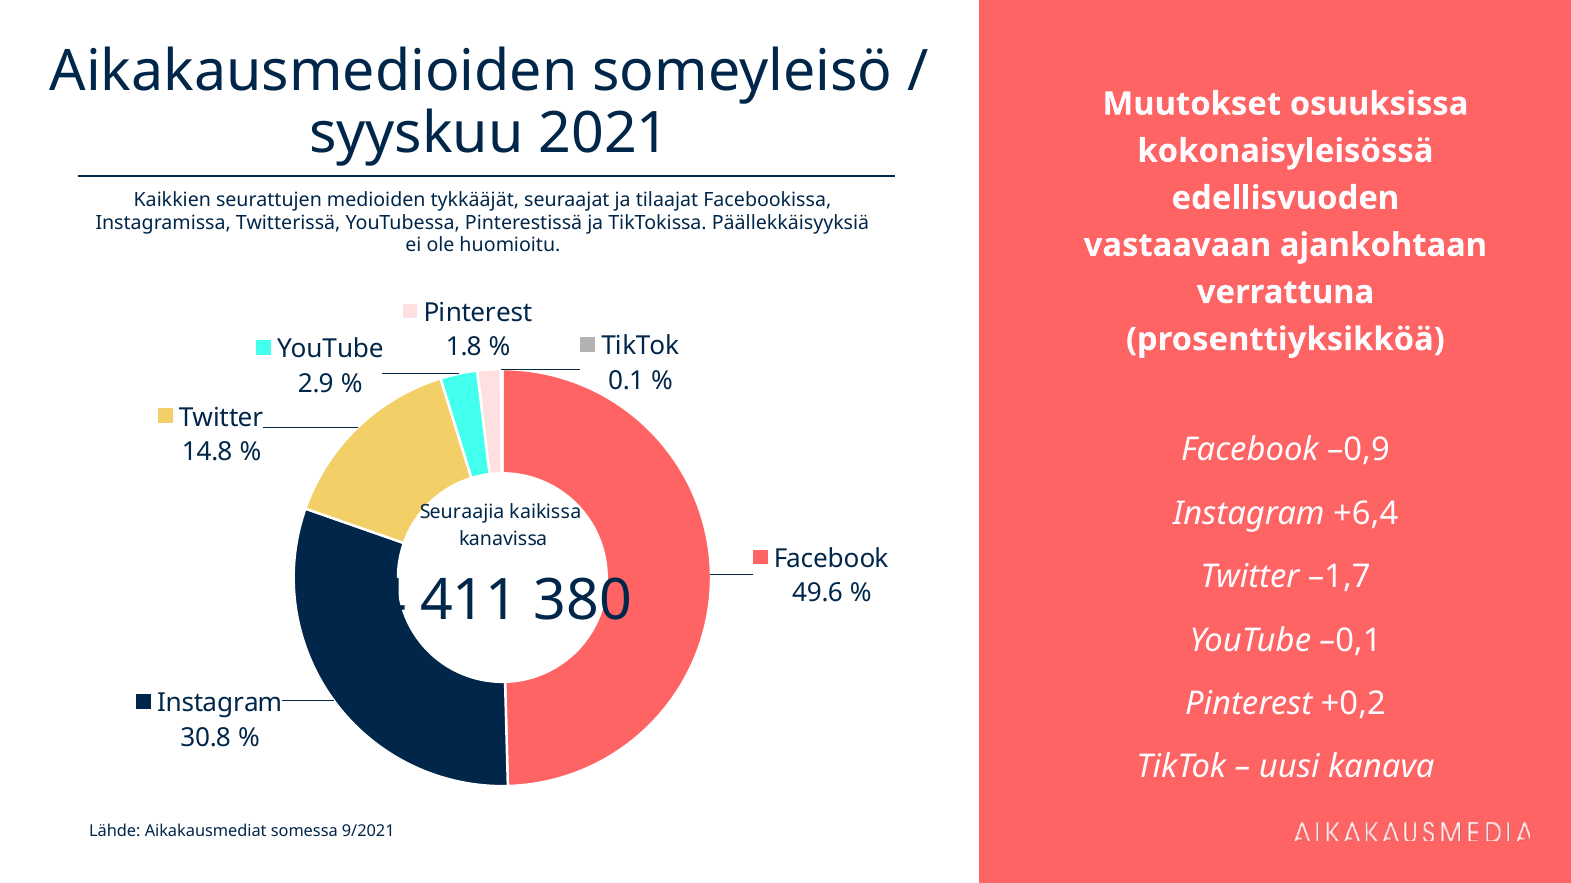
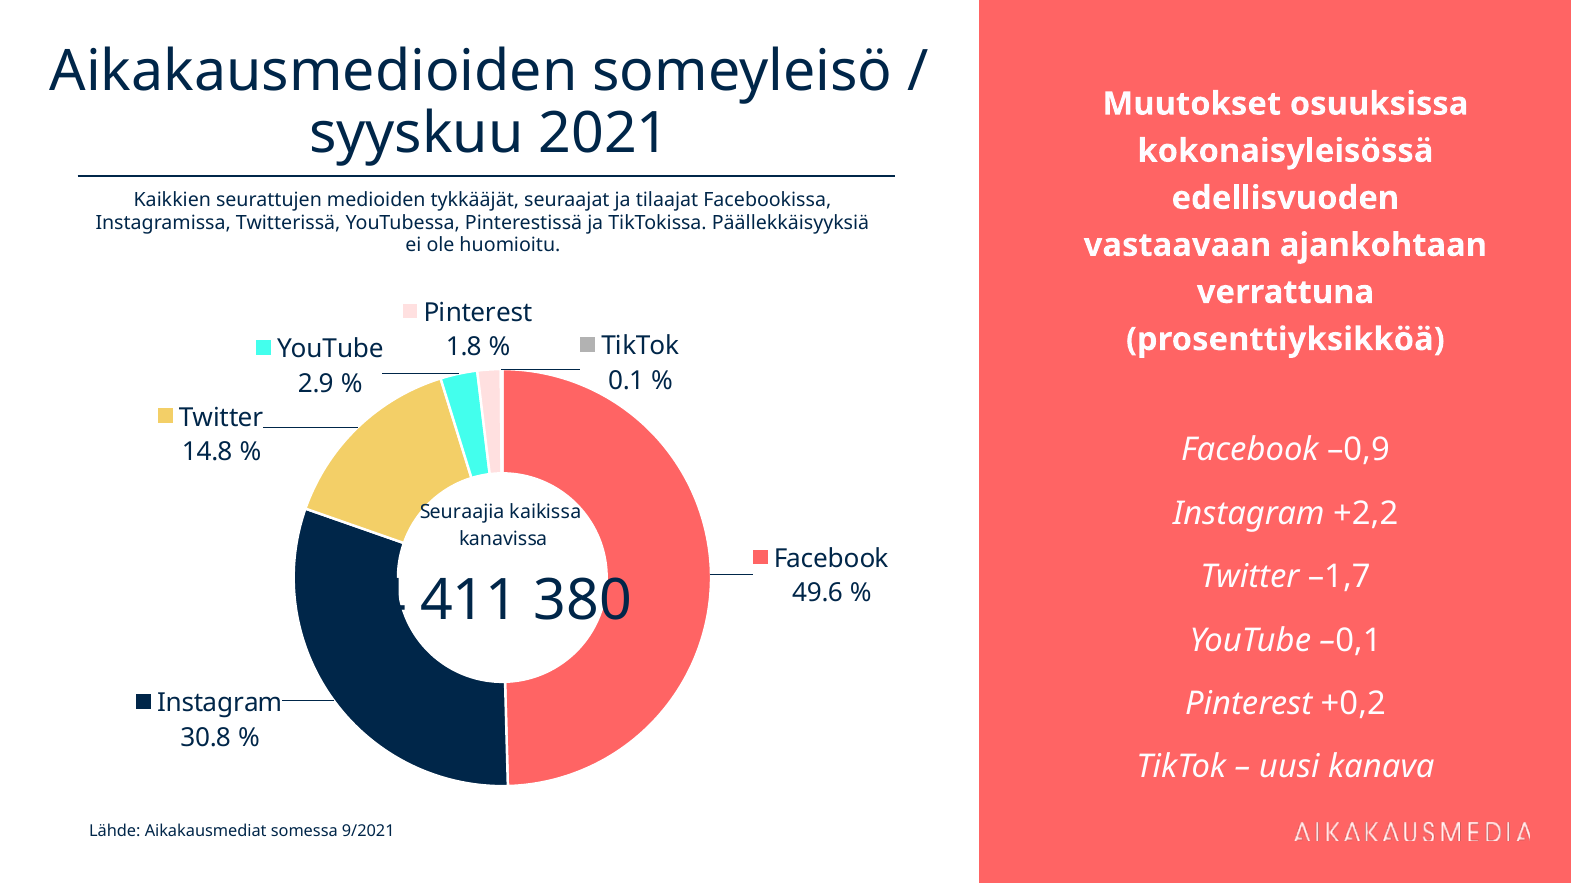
+6,4: +6,4 -> +2,2 (1366, 514)
